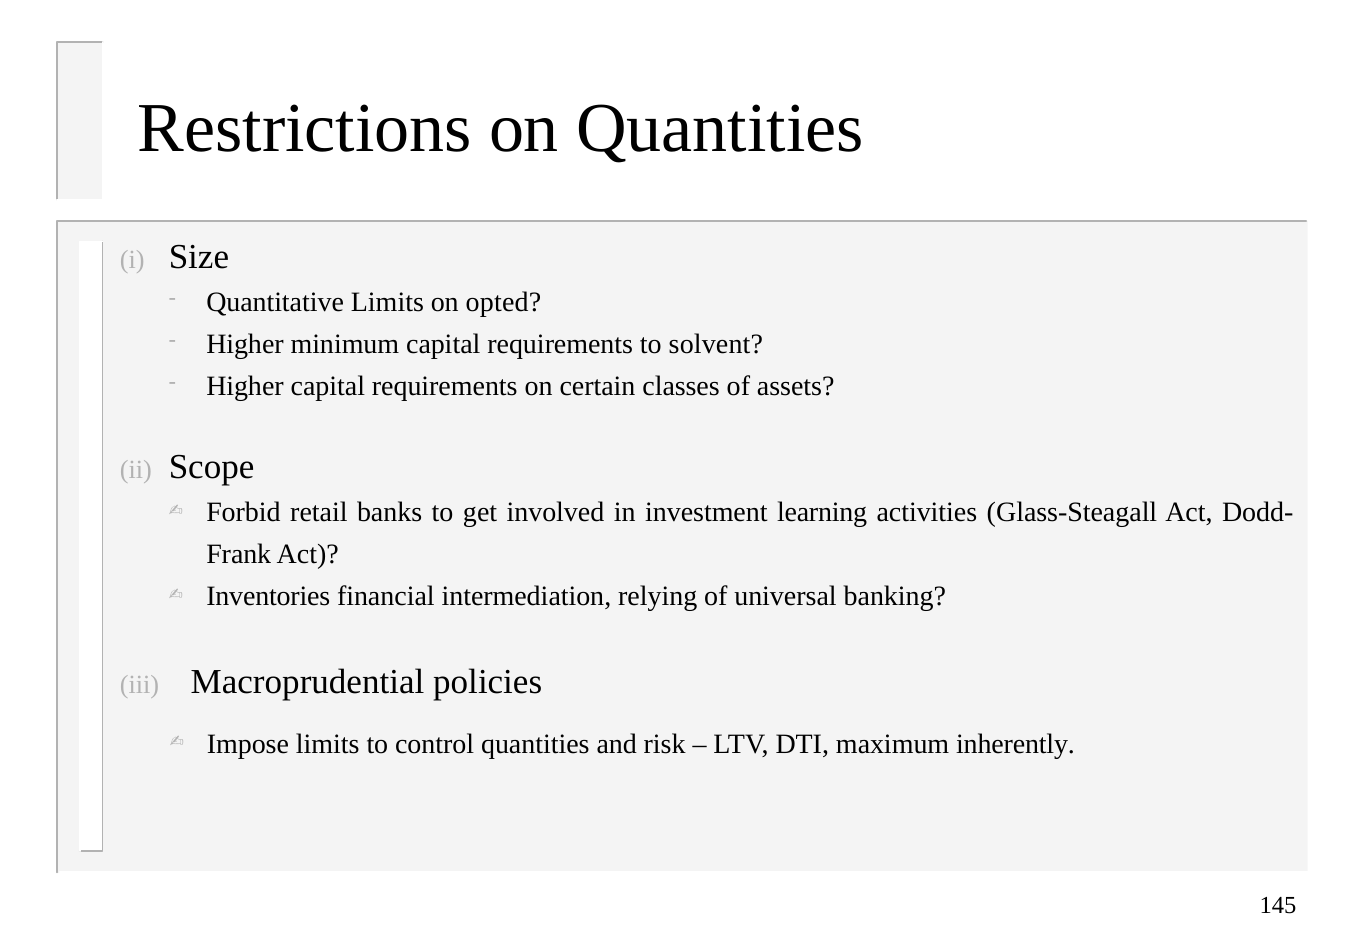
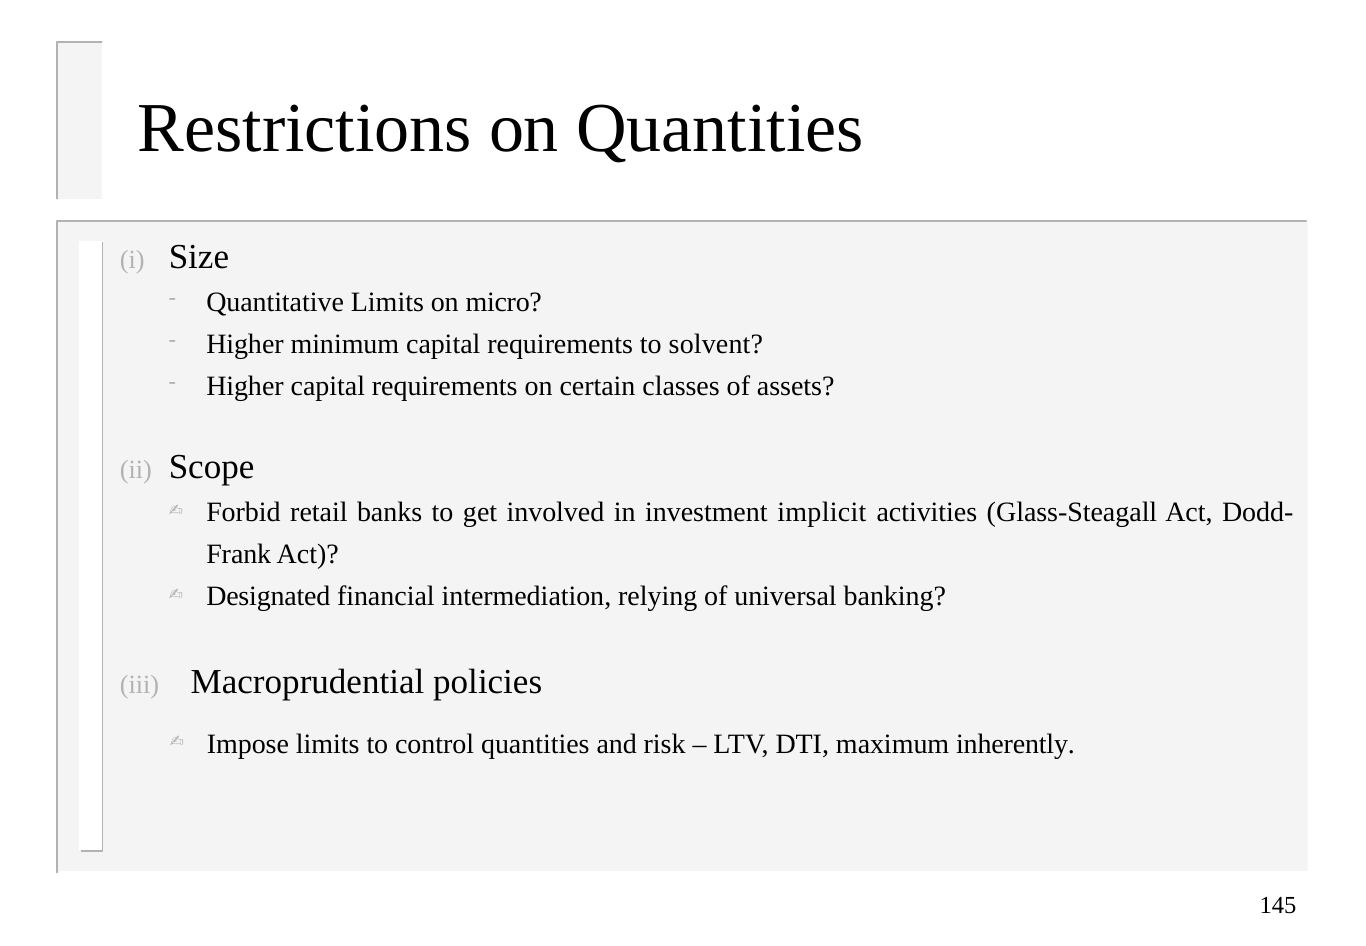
opted: opted -> micro (504, 302)
learning: learning -> implicit (822, 512)
Inventories: Inventories -> Designated (268, 596)
